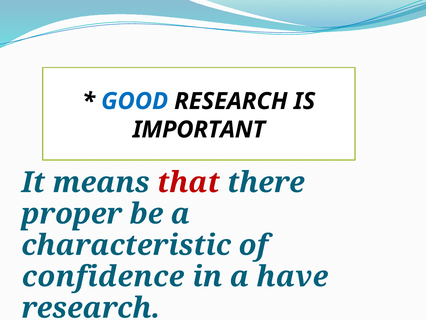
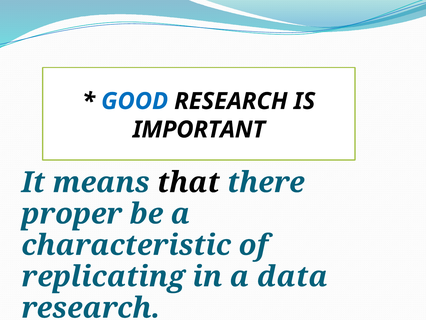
that colour: red -> black (188, 182)
confidence: confidence -> replicating (103, 276)
have: have -> data (292, 276)
